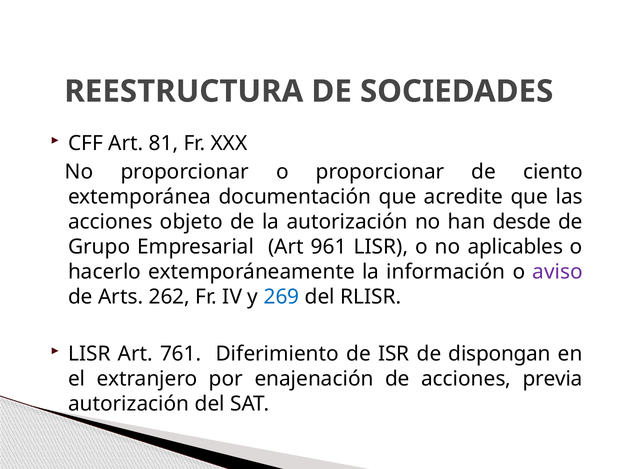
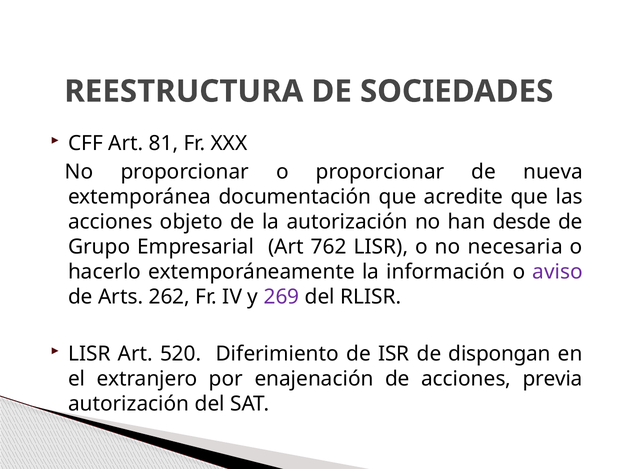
ciento: ciento -> nueva (553, 172)
961: 961 -> 762 (329, 247)
aplicables: aplicables -> necesaria (515, 247)
269 colour: blue -> purple (281, 297)
761: 761 -> 520 (181, 354)
